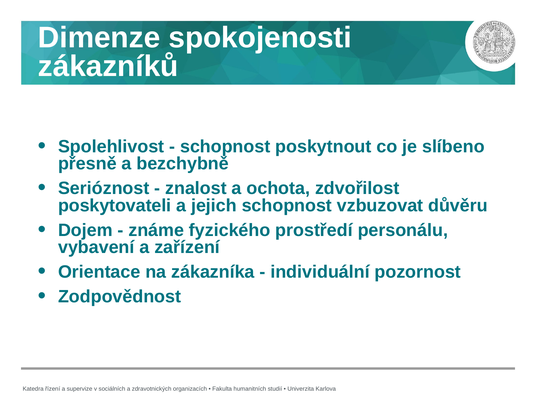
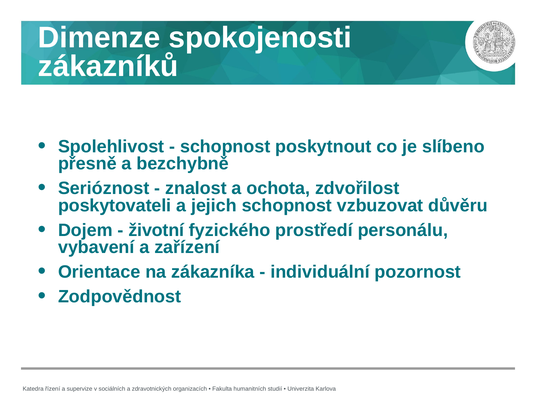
známe: známe -> životní (156, 230)
